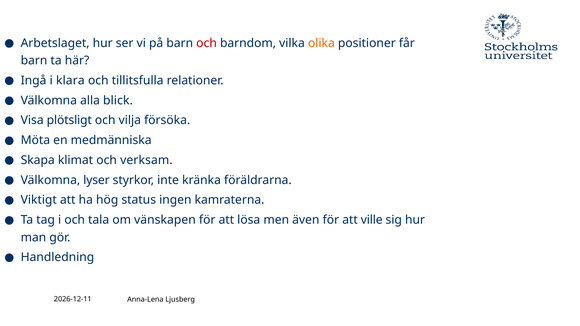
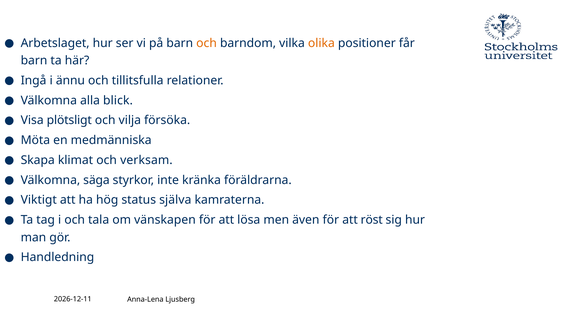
och colour: red -> orange (207, 43)
klara: klara -> ännu (70, 81)
lyser: lyser -> säga (96, 180)
ingen: ingen -> själva (175, 200)
ville: ville -> röst (372, 220)
